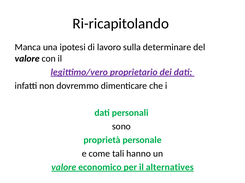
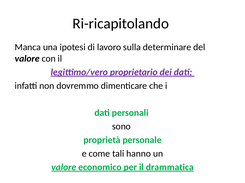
alternatives: alternatives -> drammatica (170, 168)
